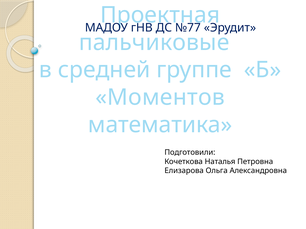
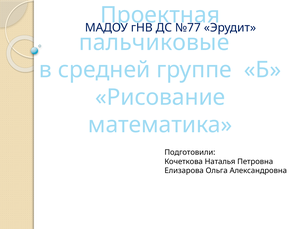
Моментов: Моментов -> Рисование (160, 98)
